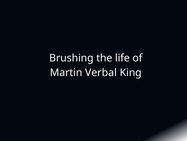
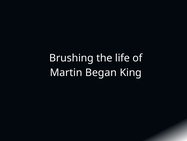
Verbal: Verbal -> Began (101, 72)
